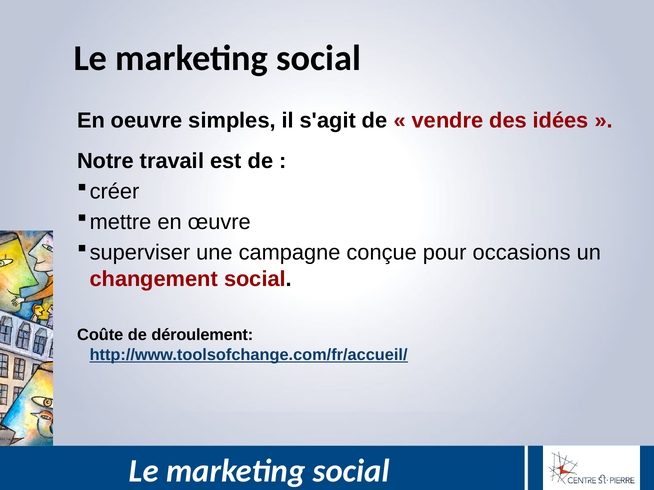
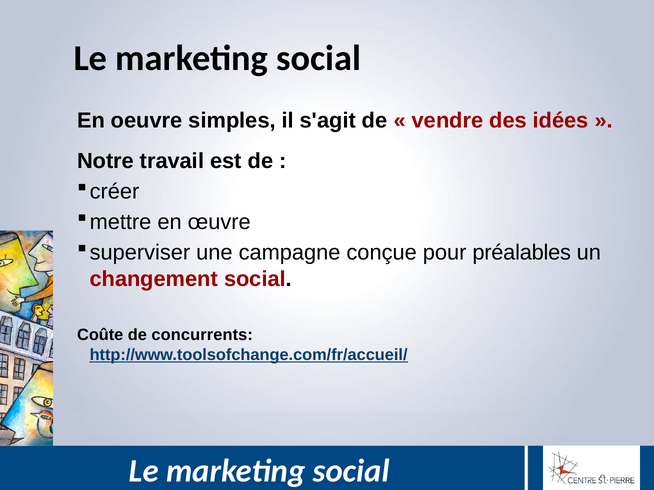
occasions: occasions -> préalables (522, 253)
déroulement: déroulement -> concurrents (202, 335)
